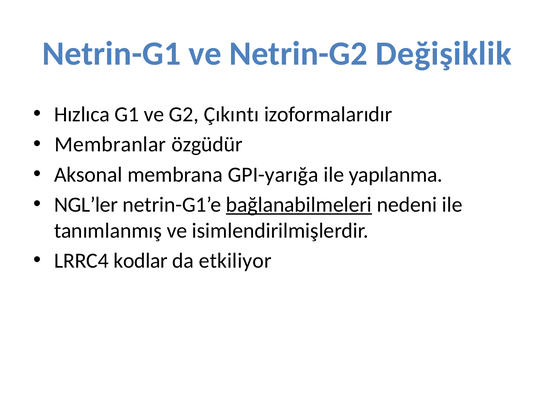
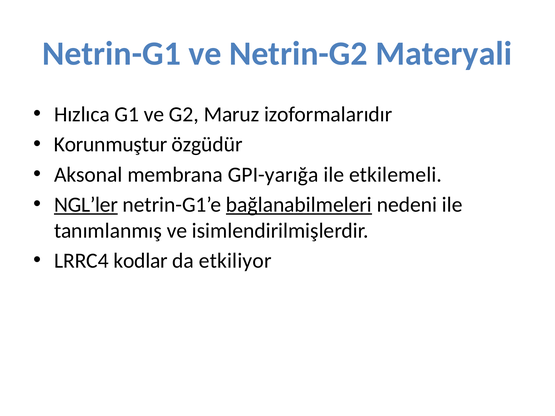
Değişiklik: Değişiklik -> Materyali (444, 54)
Çıkıntı: Çıkıntı -> Maruz (232, 114)
Membranlar: Membranlar -> Korunmuştur (111, 144)
yapılanma: yapılanma -> etkilemeli (396, 175)
NGL’ler underline: none -> present (86, 205)
